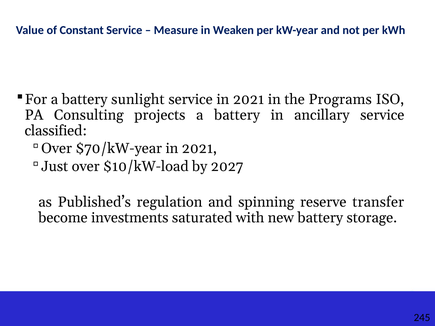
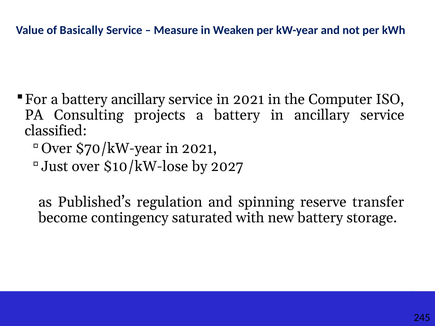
Constant: Constant -> Basically (82, 30)
battery sunlight: sunlight -> ancillary (138, 99)
Programs: Programs -> Computer (340, 99)
$10/kW-load: $10/kW-load -> $10/kW-lose (146, 167)
investments: investments -> contingency (130, 218)
